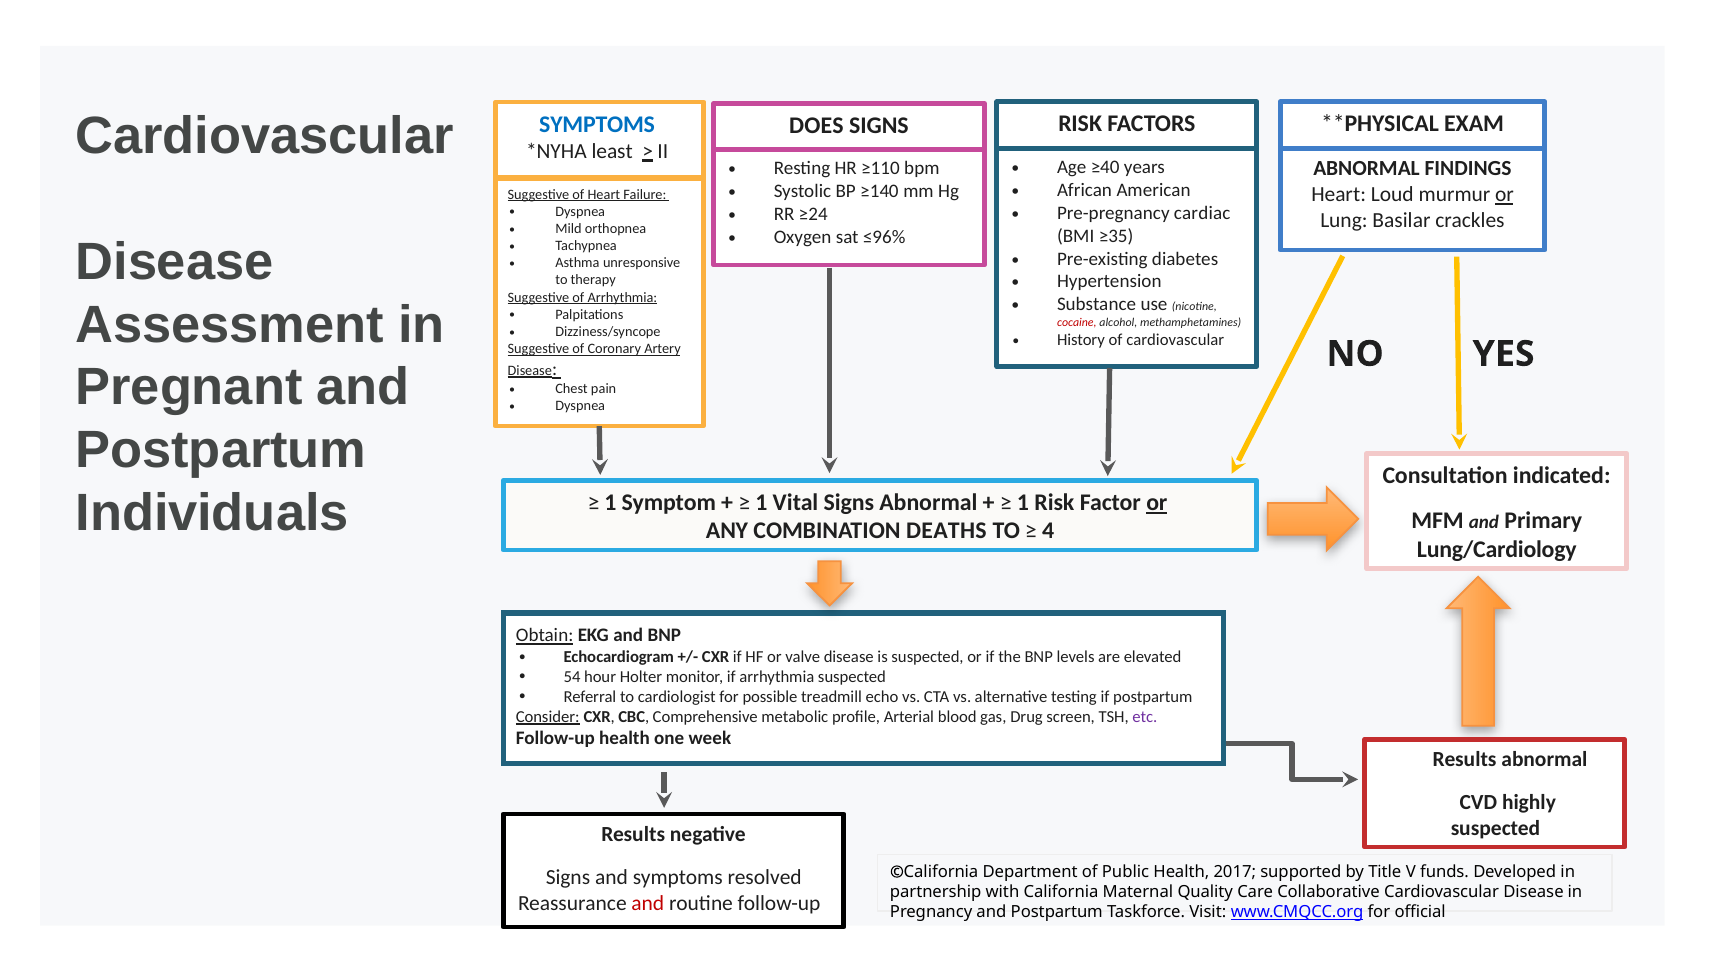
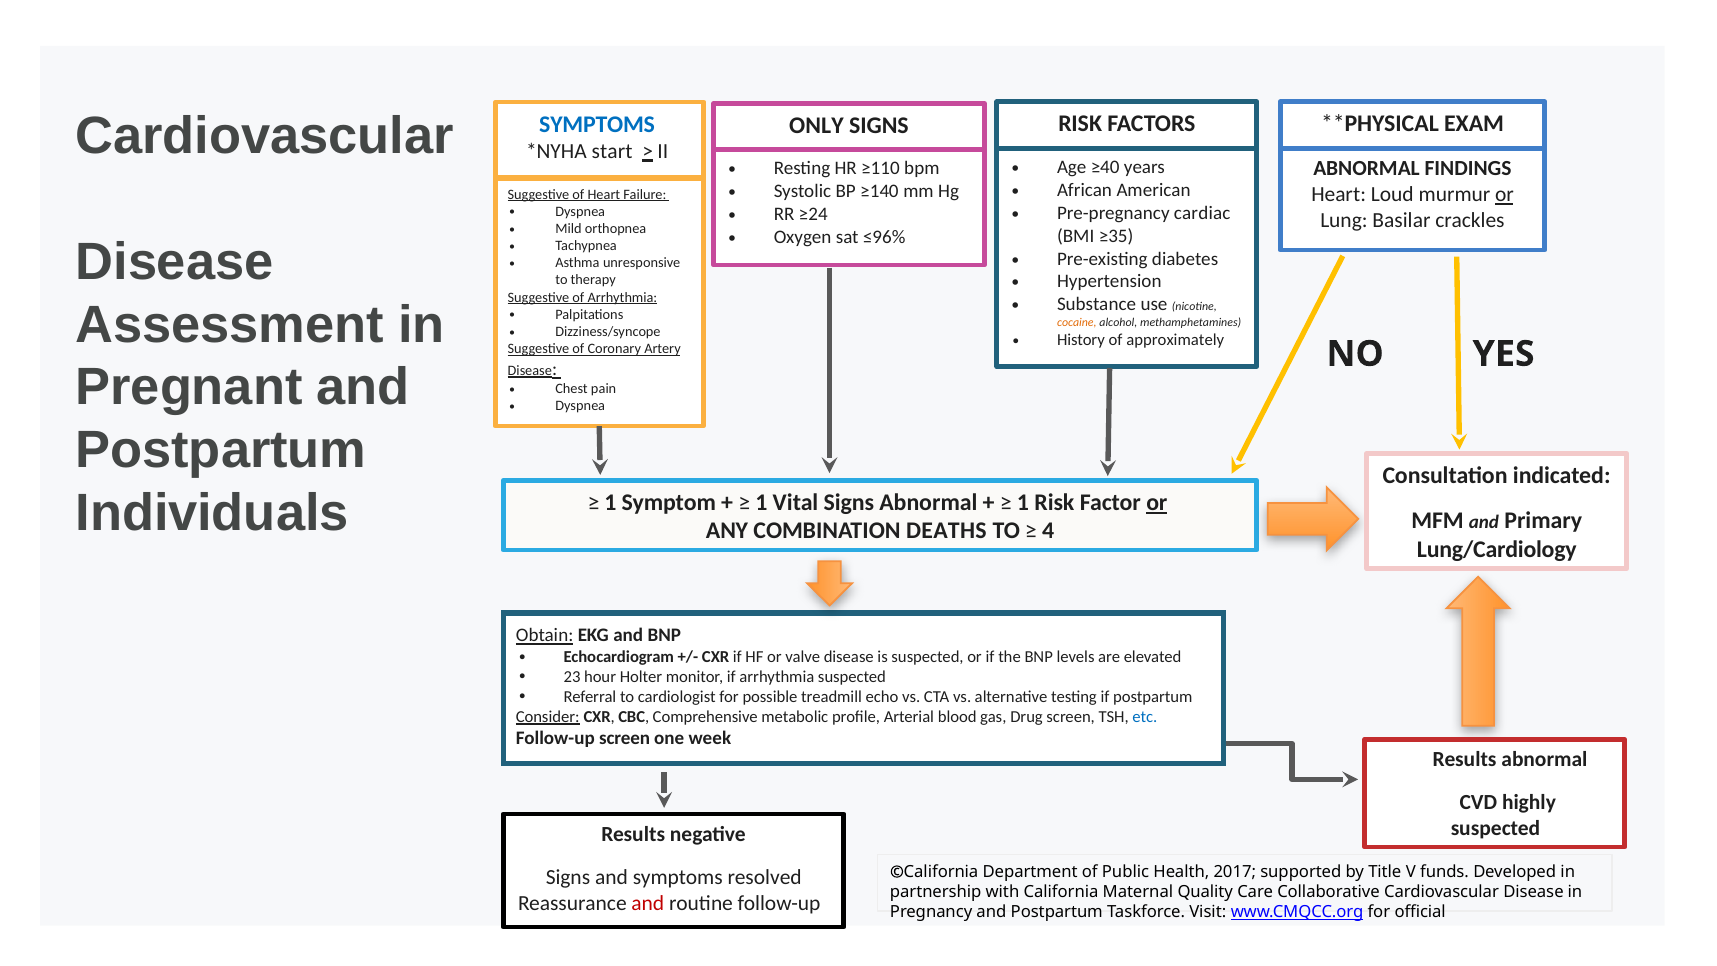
DOES: DOES -> ONLY (816, 126)
least: least -> start (612, 151)
cocaine colour: red -> orange (1077, 322)
of cardiovascular: cardiovascular -> approximately (1175, 340)
54: 54 -> 23 (572, 676)
etc colour: purple -> blue (1145, 716)
Follow-up health: health -> screen (625, 738)
